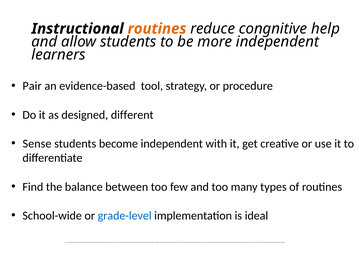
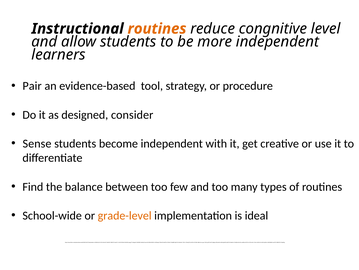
help: help -> level (326, 29)
different: different -> consider (132, 115)
grade-level colour: blue -> orange (125, 215)
